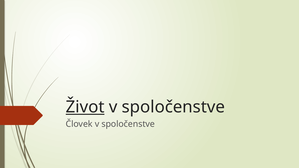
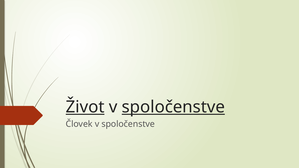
spoločenstve underline: none -> present (173, 107)
